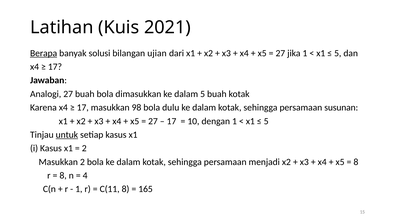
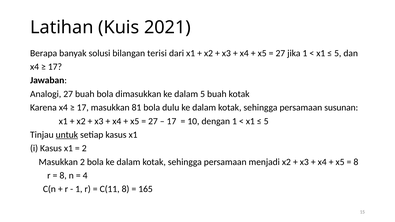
Berapa underline: present -> none (44, 53)
ujian: ujian -> terisi (157, 53)
98: 98 -> 81 (136, 108)
